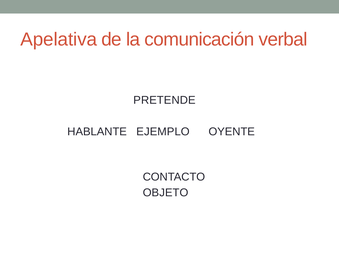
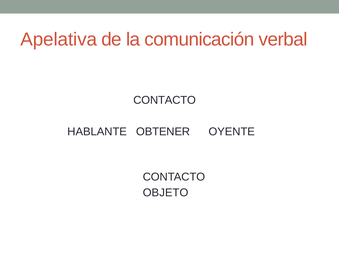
PRETENDE: PRETENDE -> CONTACTO (165, 100)
EJEMPLO: EJEMPLO -> OBTENER (163, 132)
